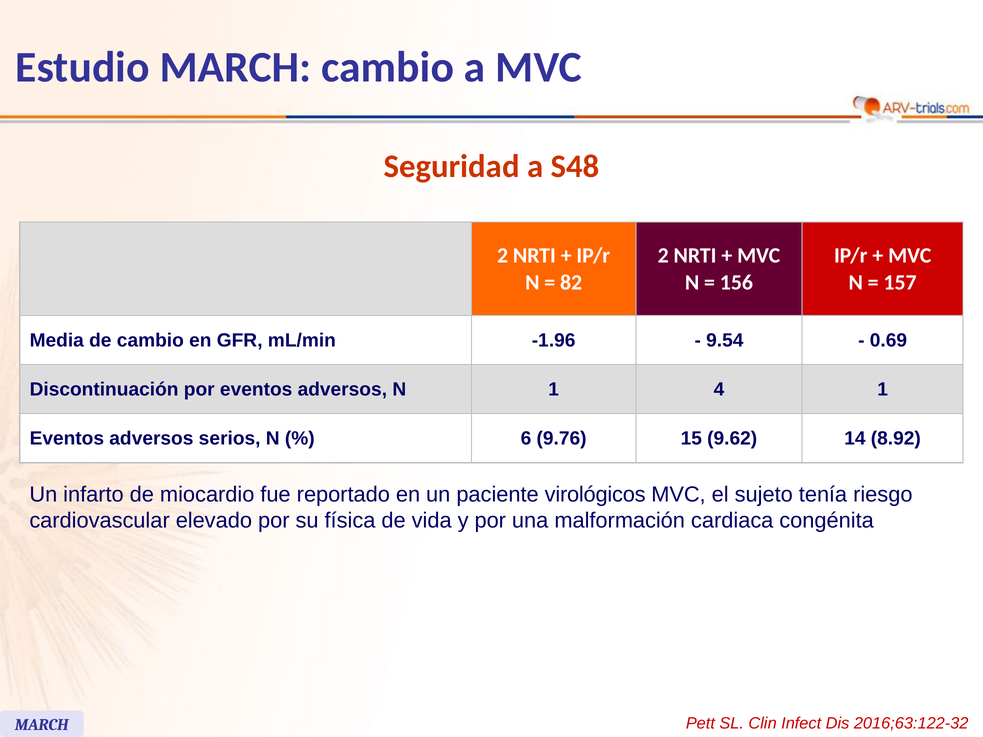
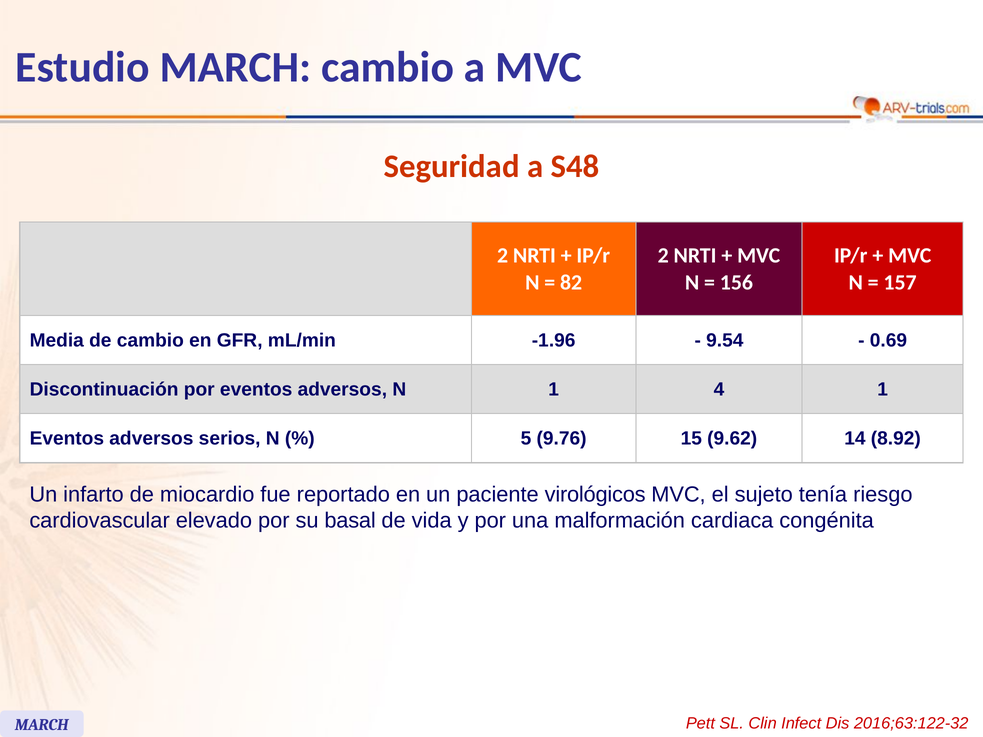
6: 6 -> 5 (526, 439)
física: física -> basal (350, 521)
